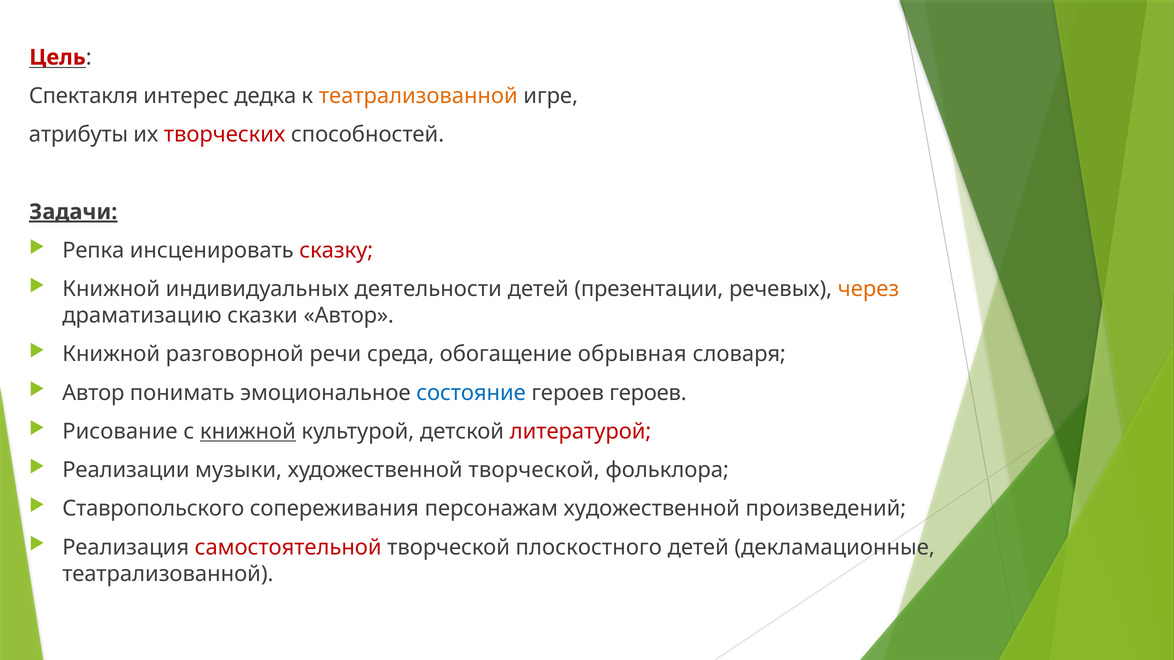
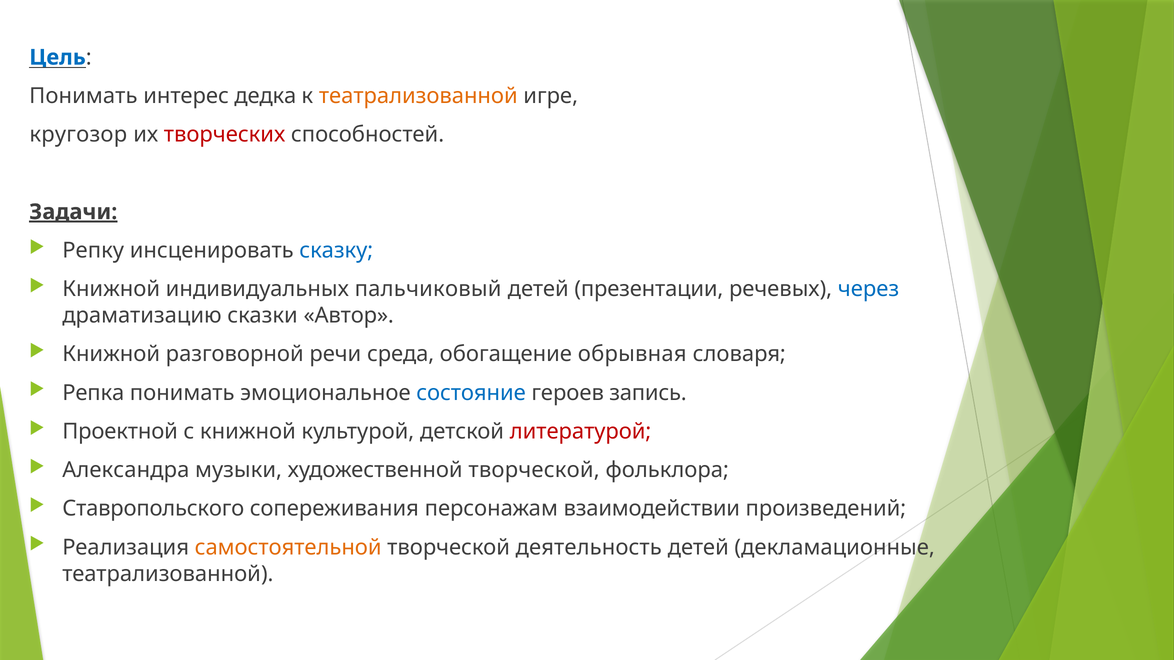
Цель colour: red -> blue (58, 57)
Спектакля: Спектакля -> Понимать (83, 96)
атрибуты: атрибуты -> кругозор (78, 135)
Репка: Репка -> Репку (93, 251)
сказку colour: red -> blue (336, 251)
деятельности: деятельности -> пальчиковый (428, 289)
через colour: orange -> blue (868, 289)
Автор: Автор -> Репка (93, 393)
героев героев: героев -> запись (648, 393)
Рисование: Рисование -> Проектной (120, 432)
книжной underline: present -> none (248, 432)
Реализации: Реализации -> Александра (126, 470)
персонажам художественной: художественной -> взаимодействии (652, 509)
самостоятельной colour: red -> orange (288, 548)
плоскостного: плоскостного -> деятельность (589, 548)
